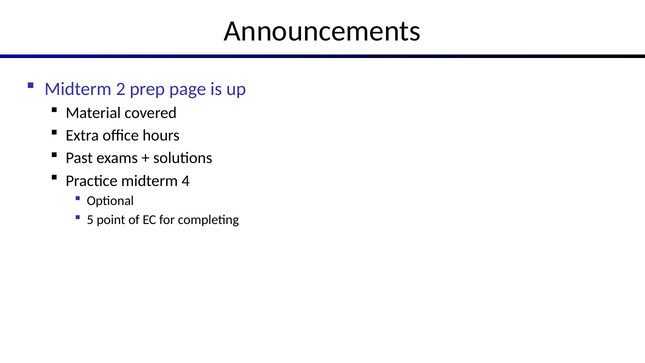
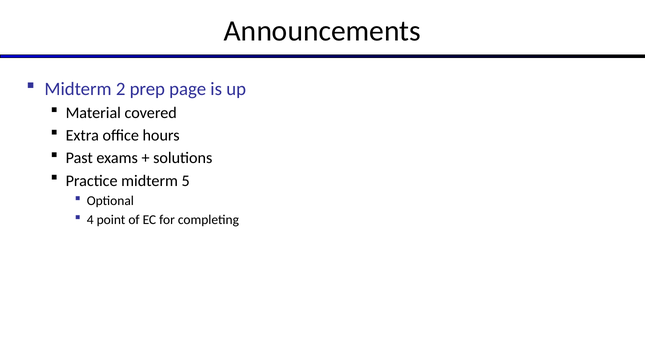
4: 4 -> 5 (186, 181)
5: 5 -> 4 (90, 220)
